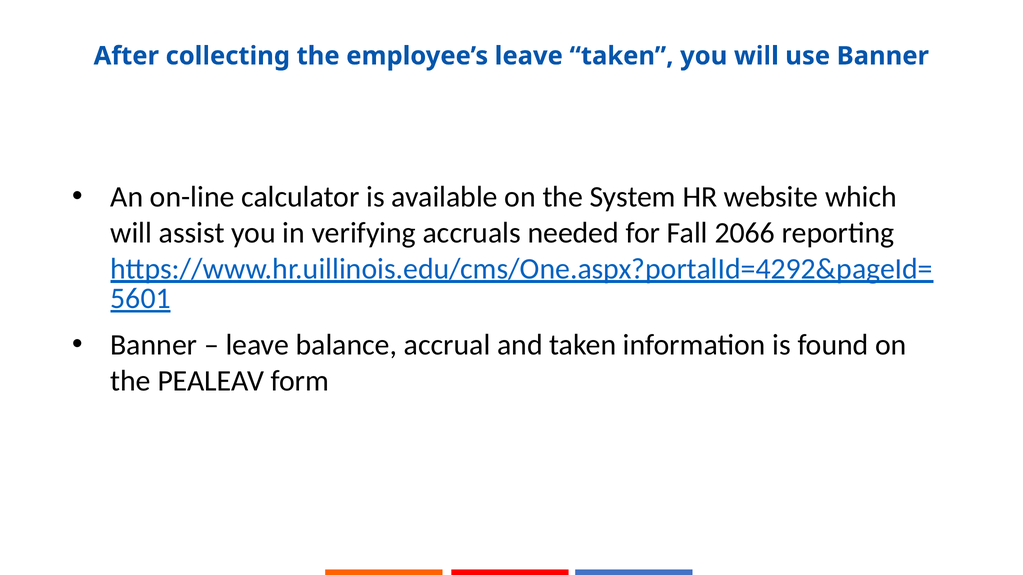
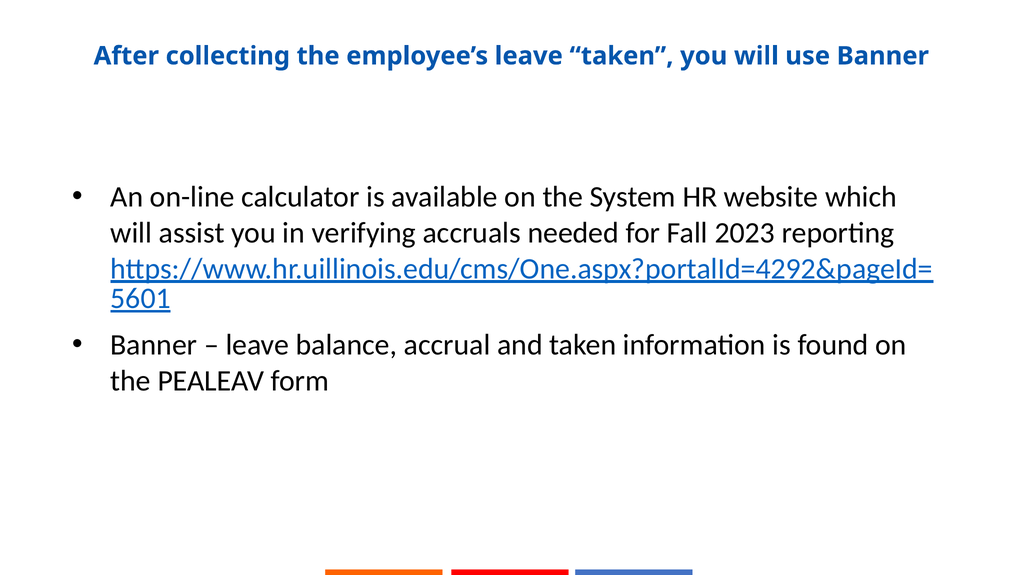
2066: 2066 -> 2023 (745, 233)
